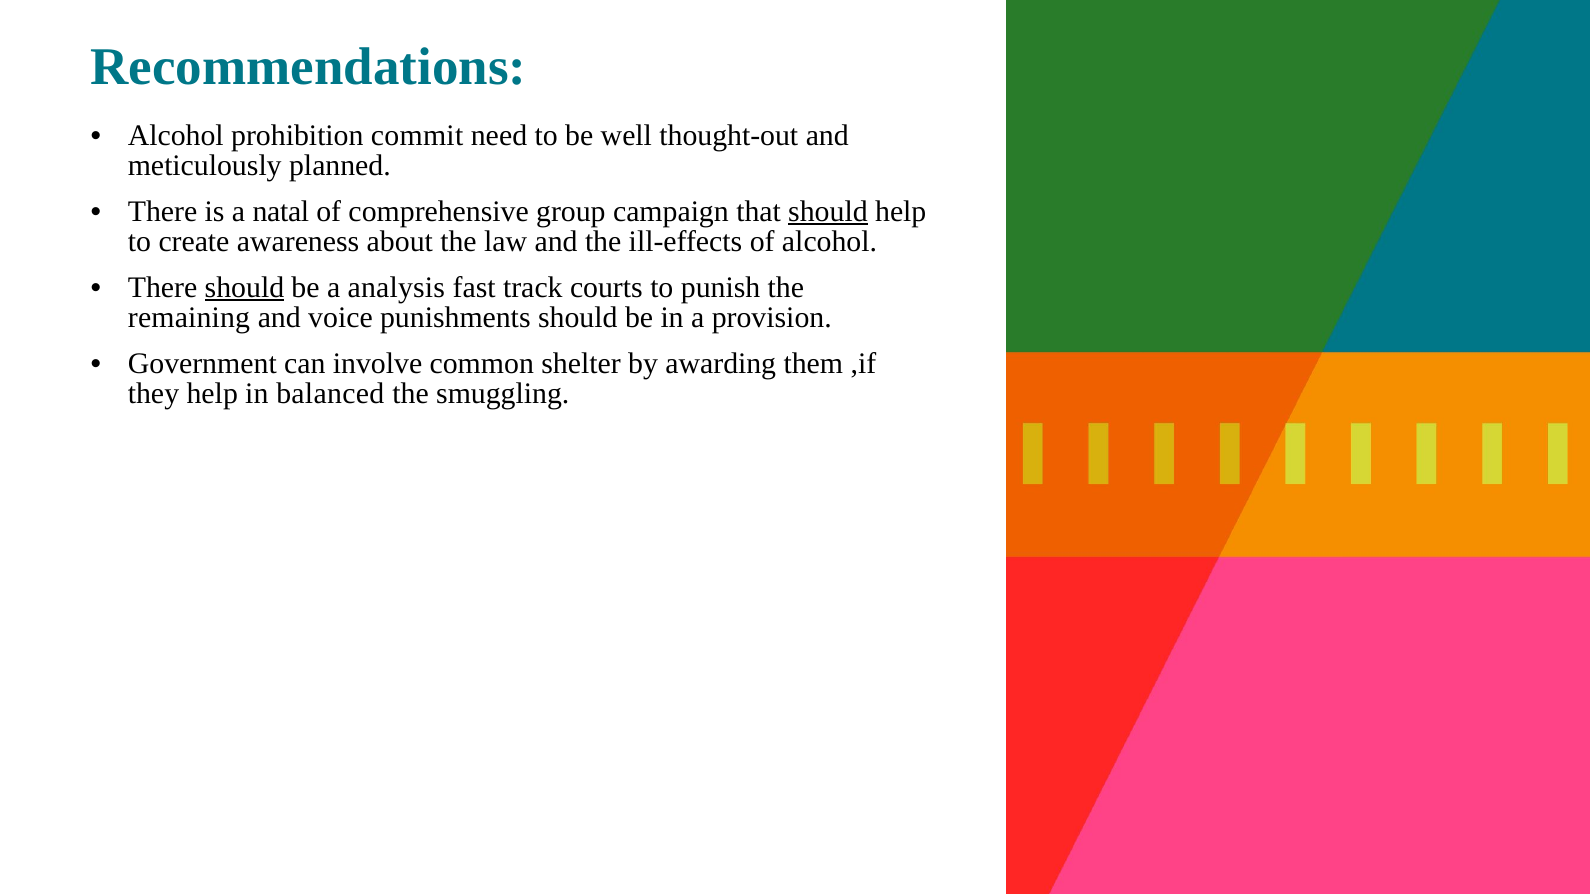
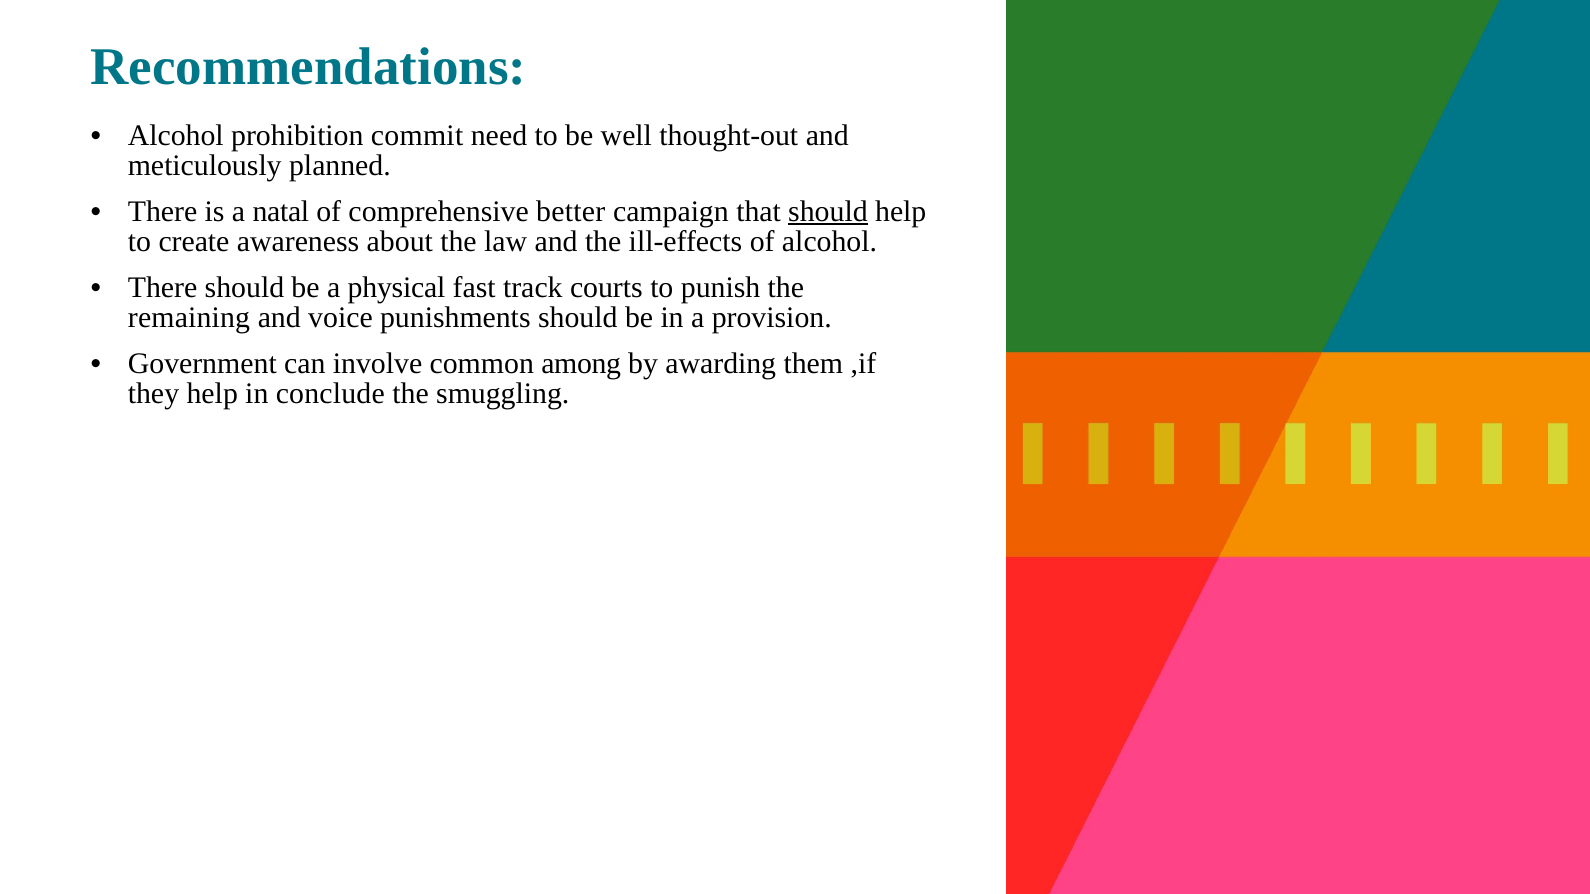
group: group -> better (571, 212)
should underline: present -> none (244, 288)
analysis: analysis -> physical (397, 288)
shelter: shelter -> among (581, 364)
balanced: balanced -> conclude (330, 393)
